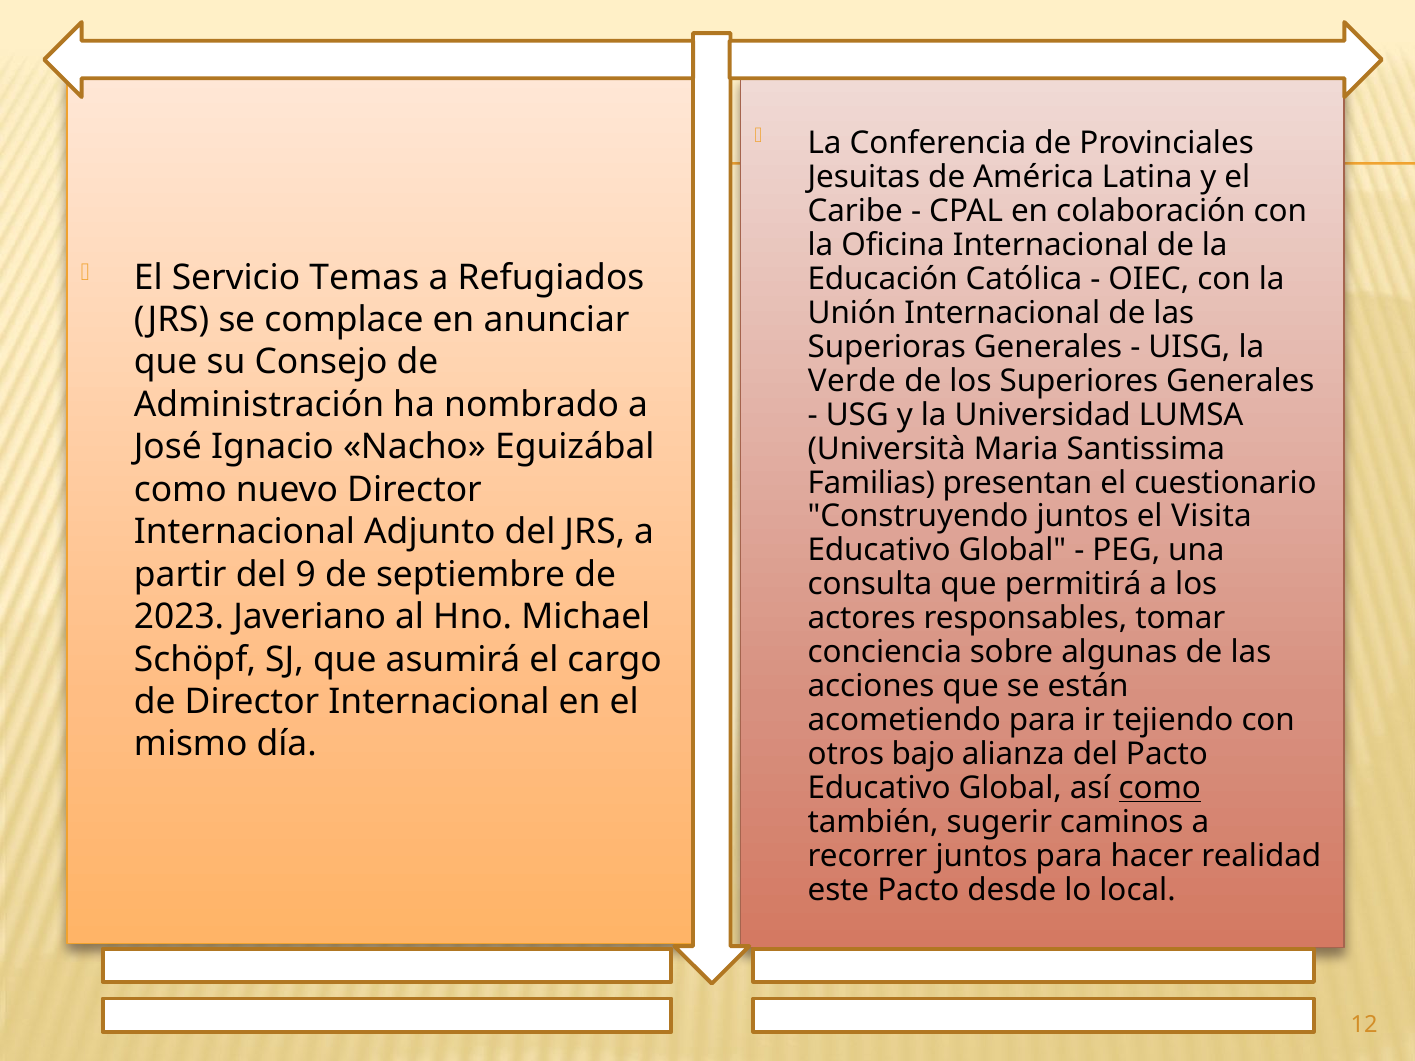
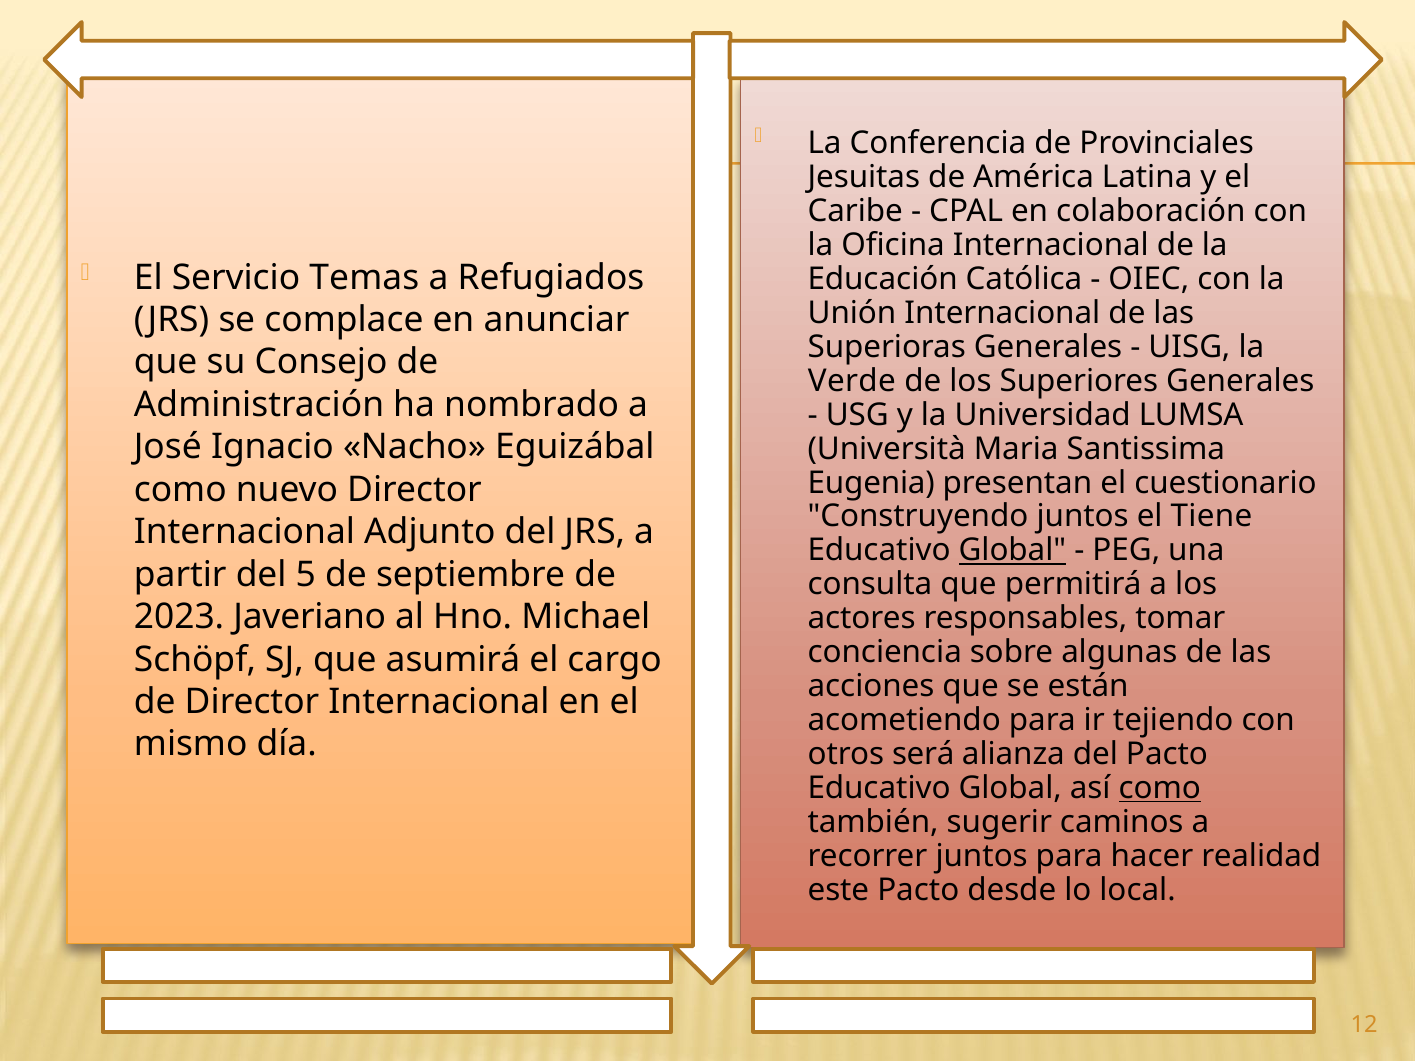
Familias: Familias -> Eugenia (871, 483)
Visita: Visita -> Tiene (1212, 517)
Global underline: none -> present (1012, 551)
9: 9 -> 5 (306, 575)
bajo: bajo -> será (923, 754)
